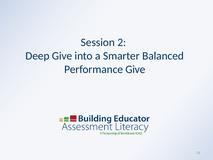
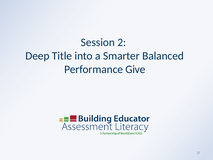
Deep Give: Give -> Title (62, 56)
